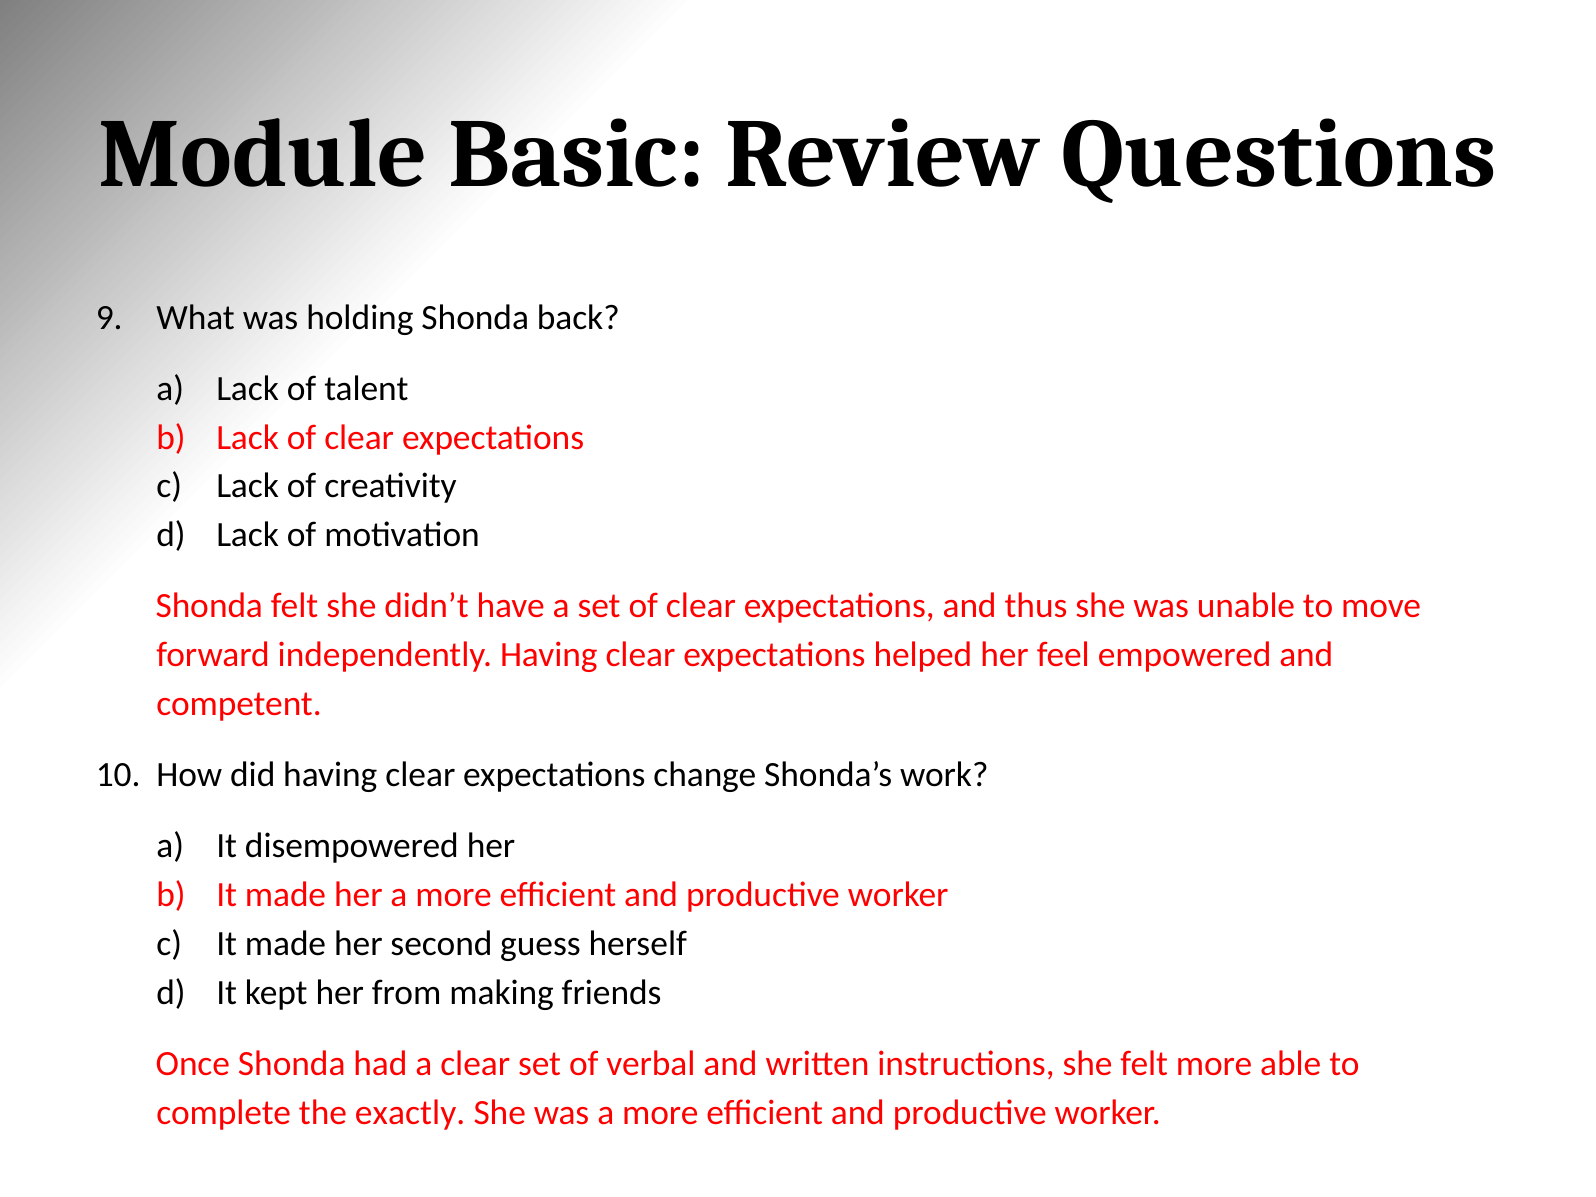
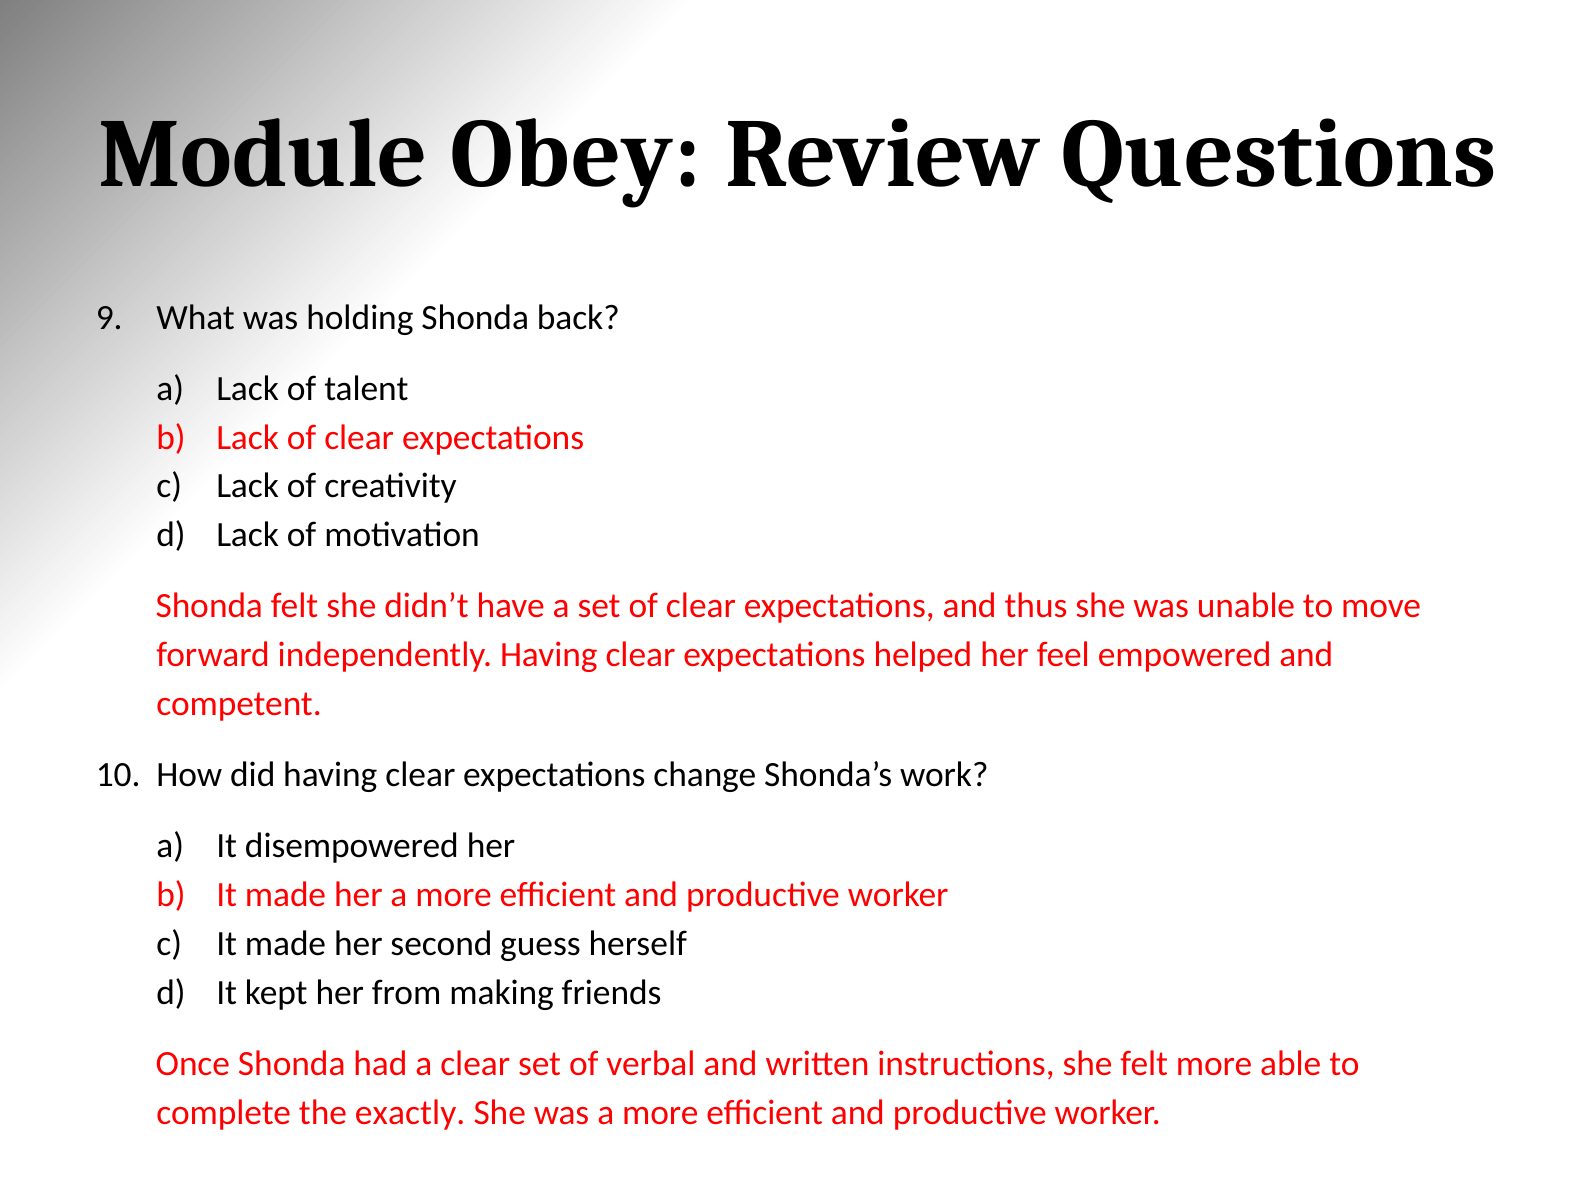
Basic: Basic -> Obey (576, 154)
